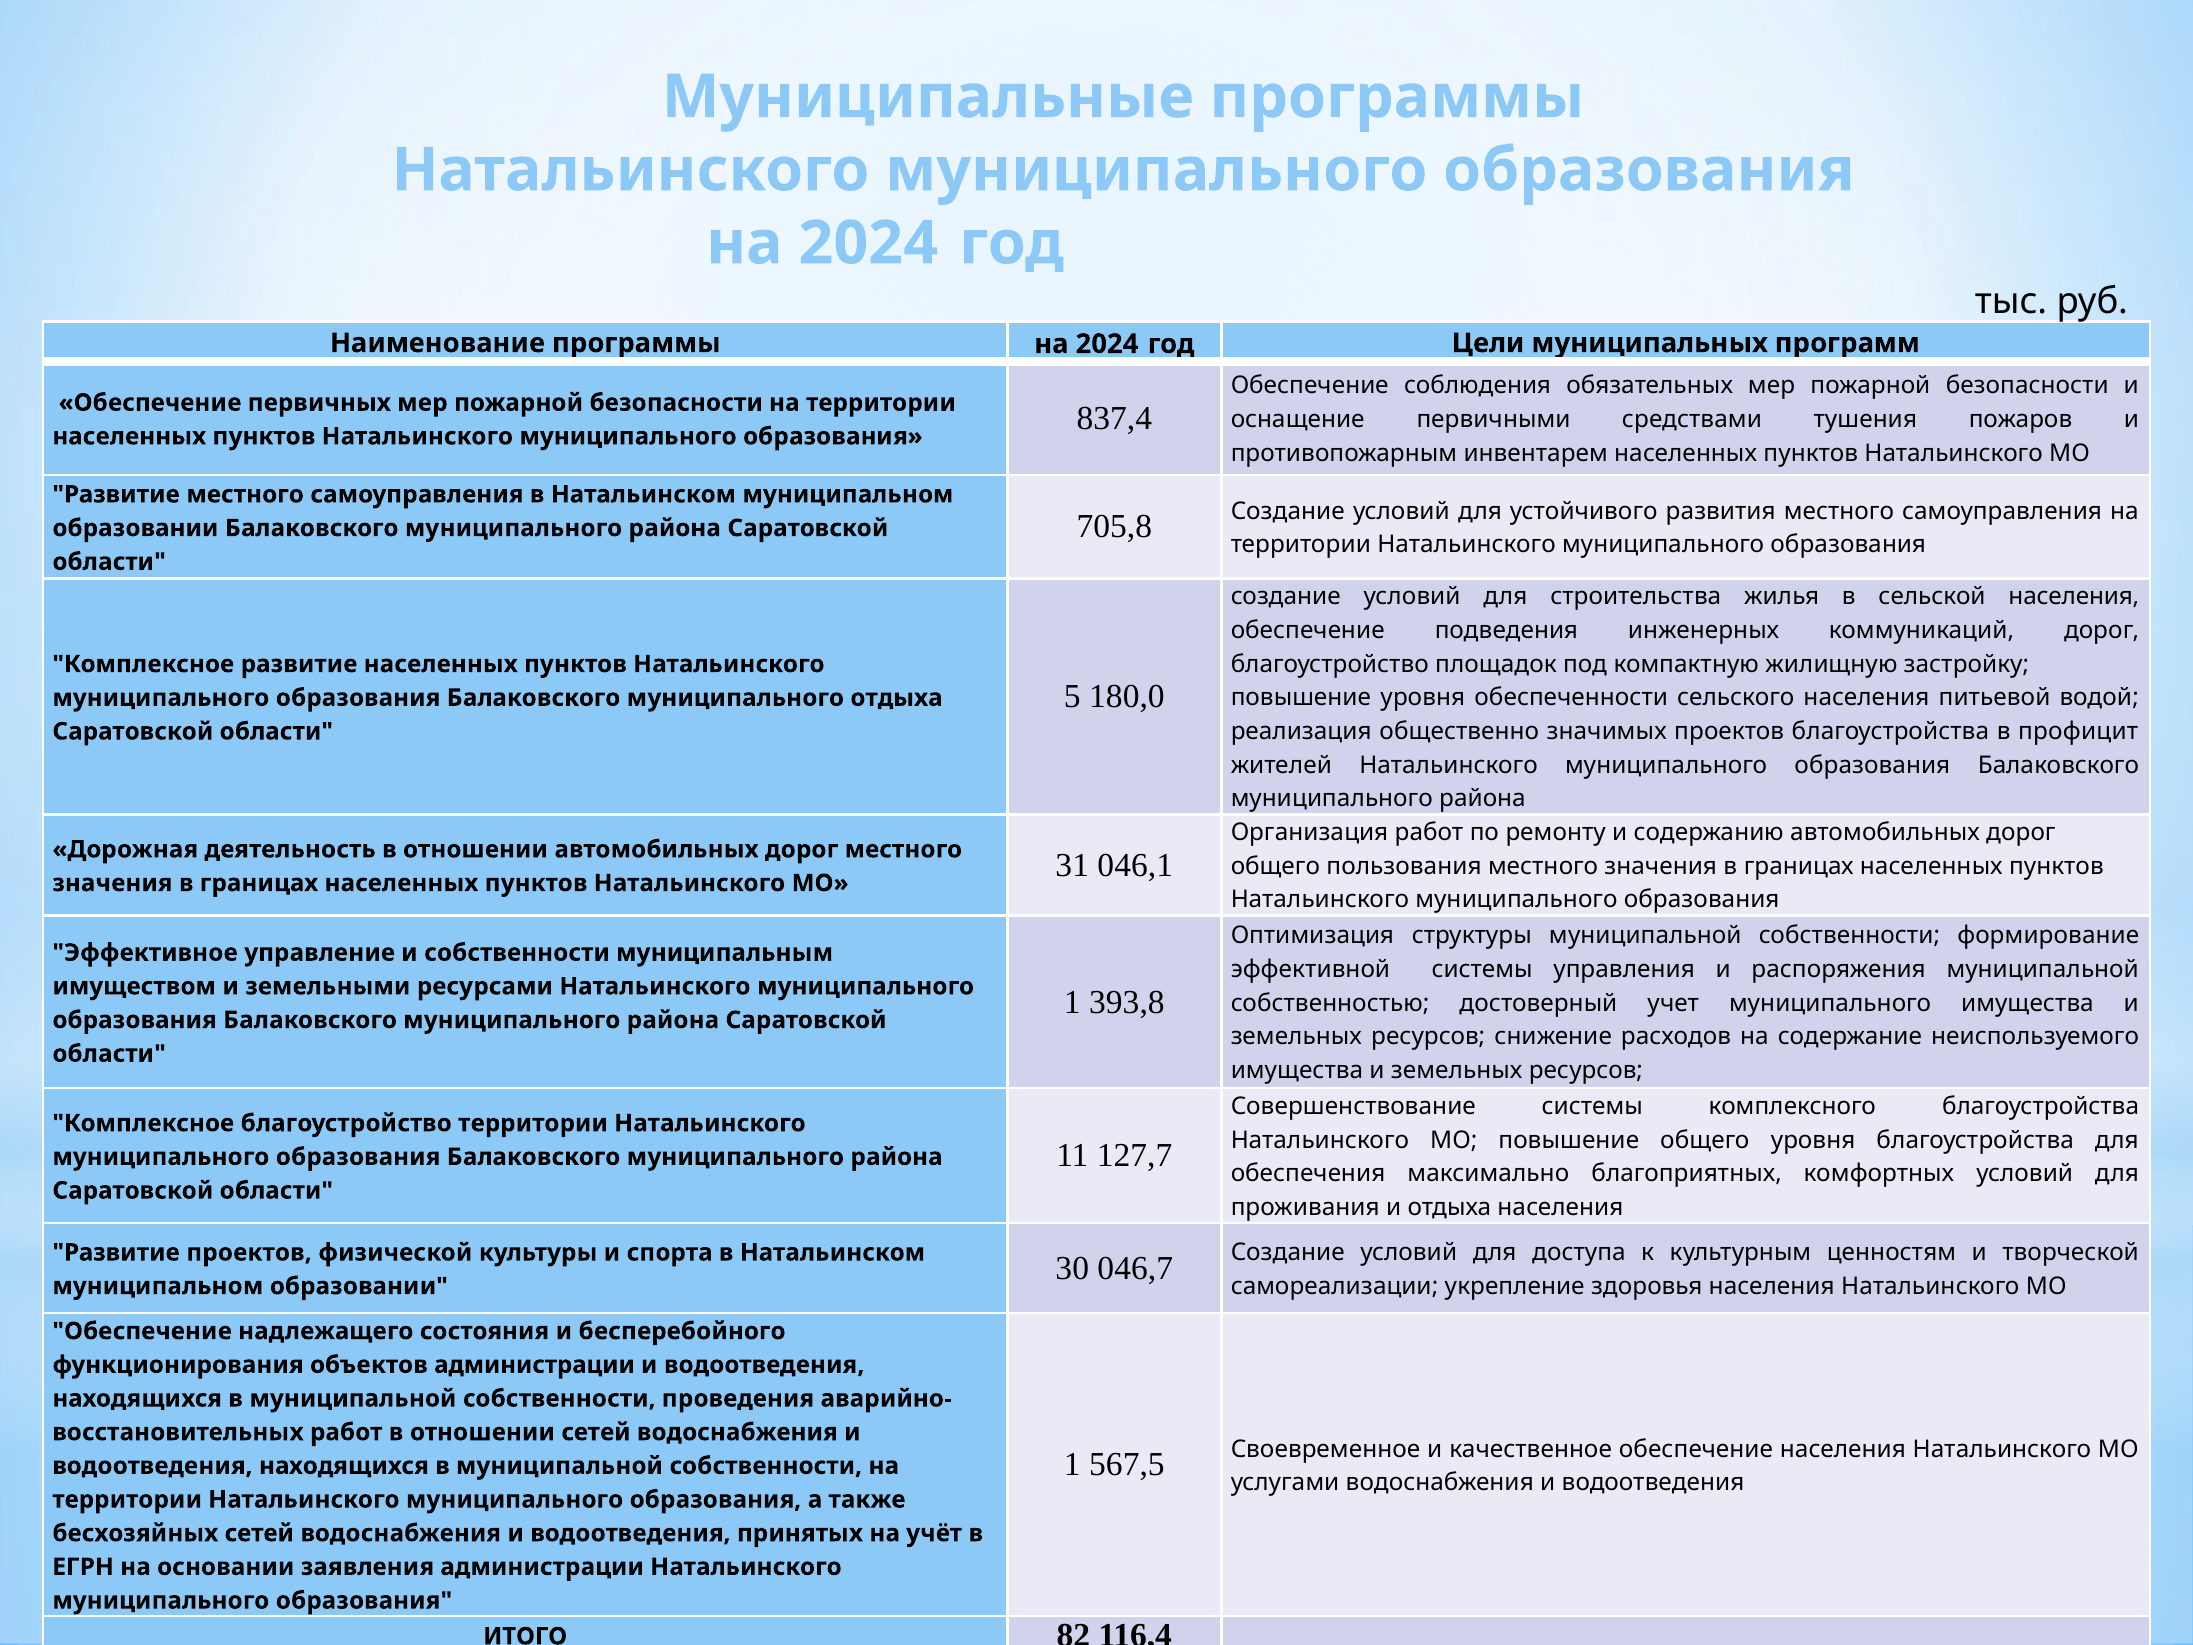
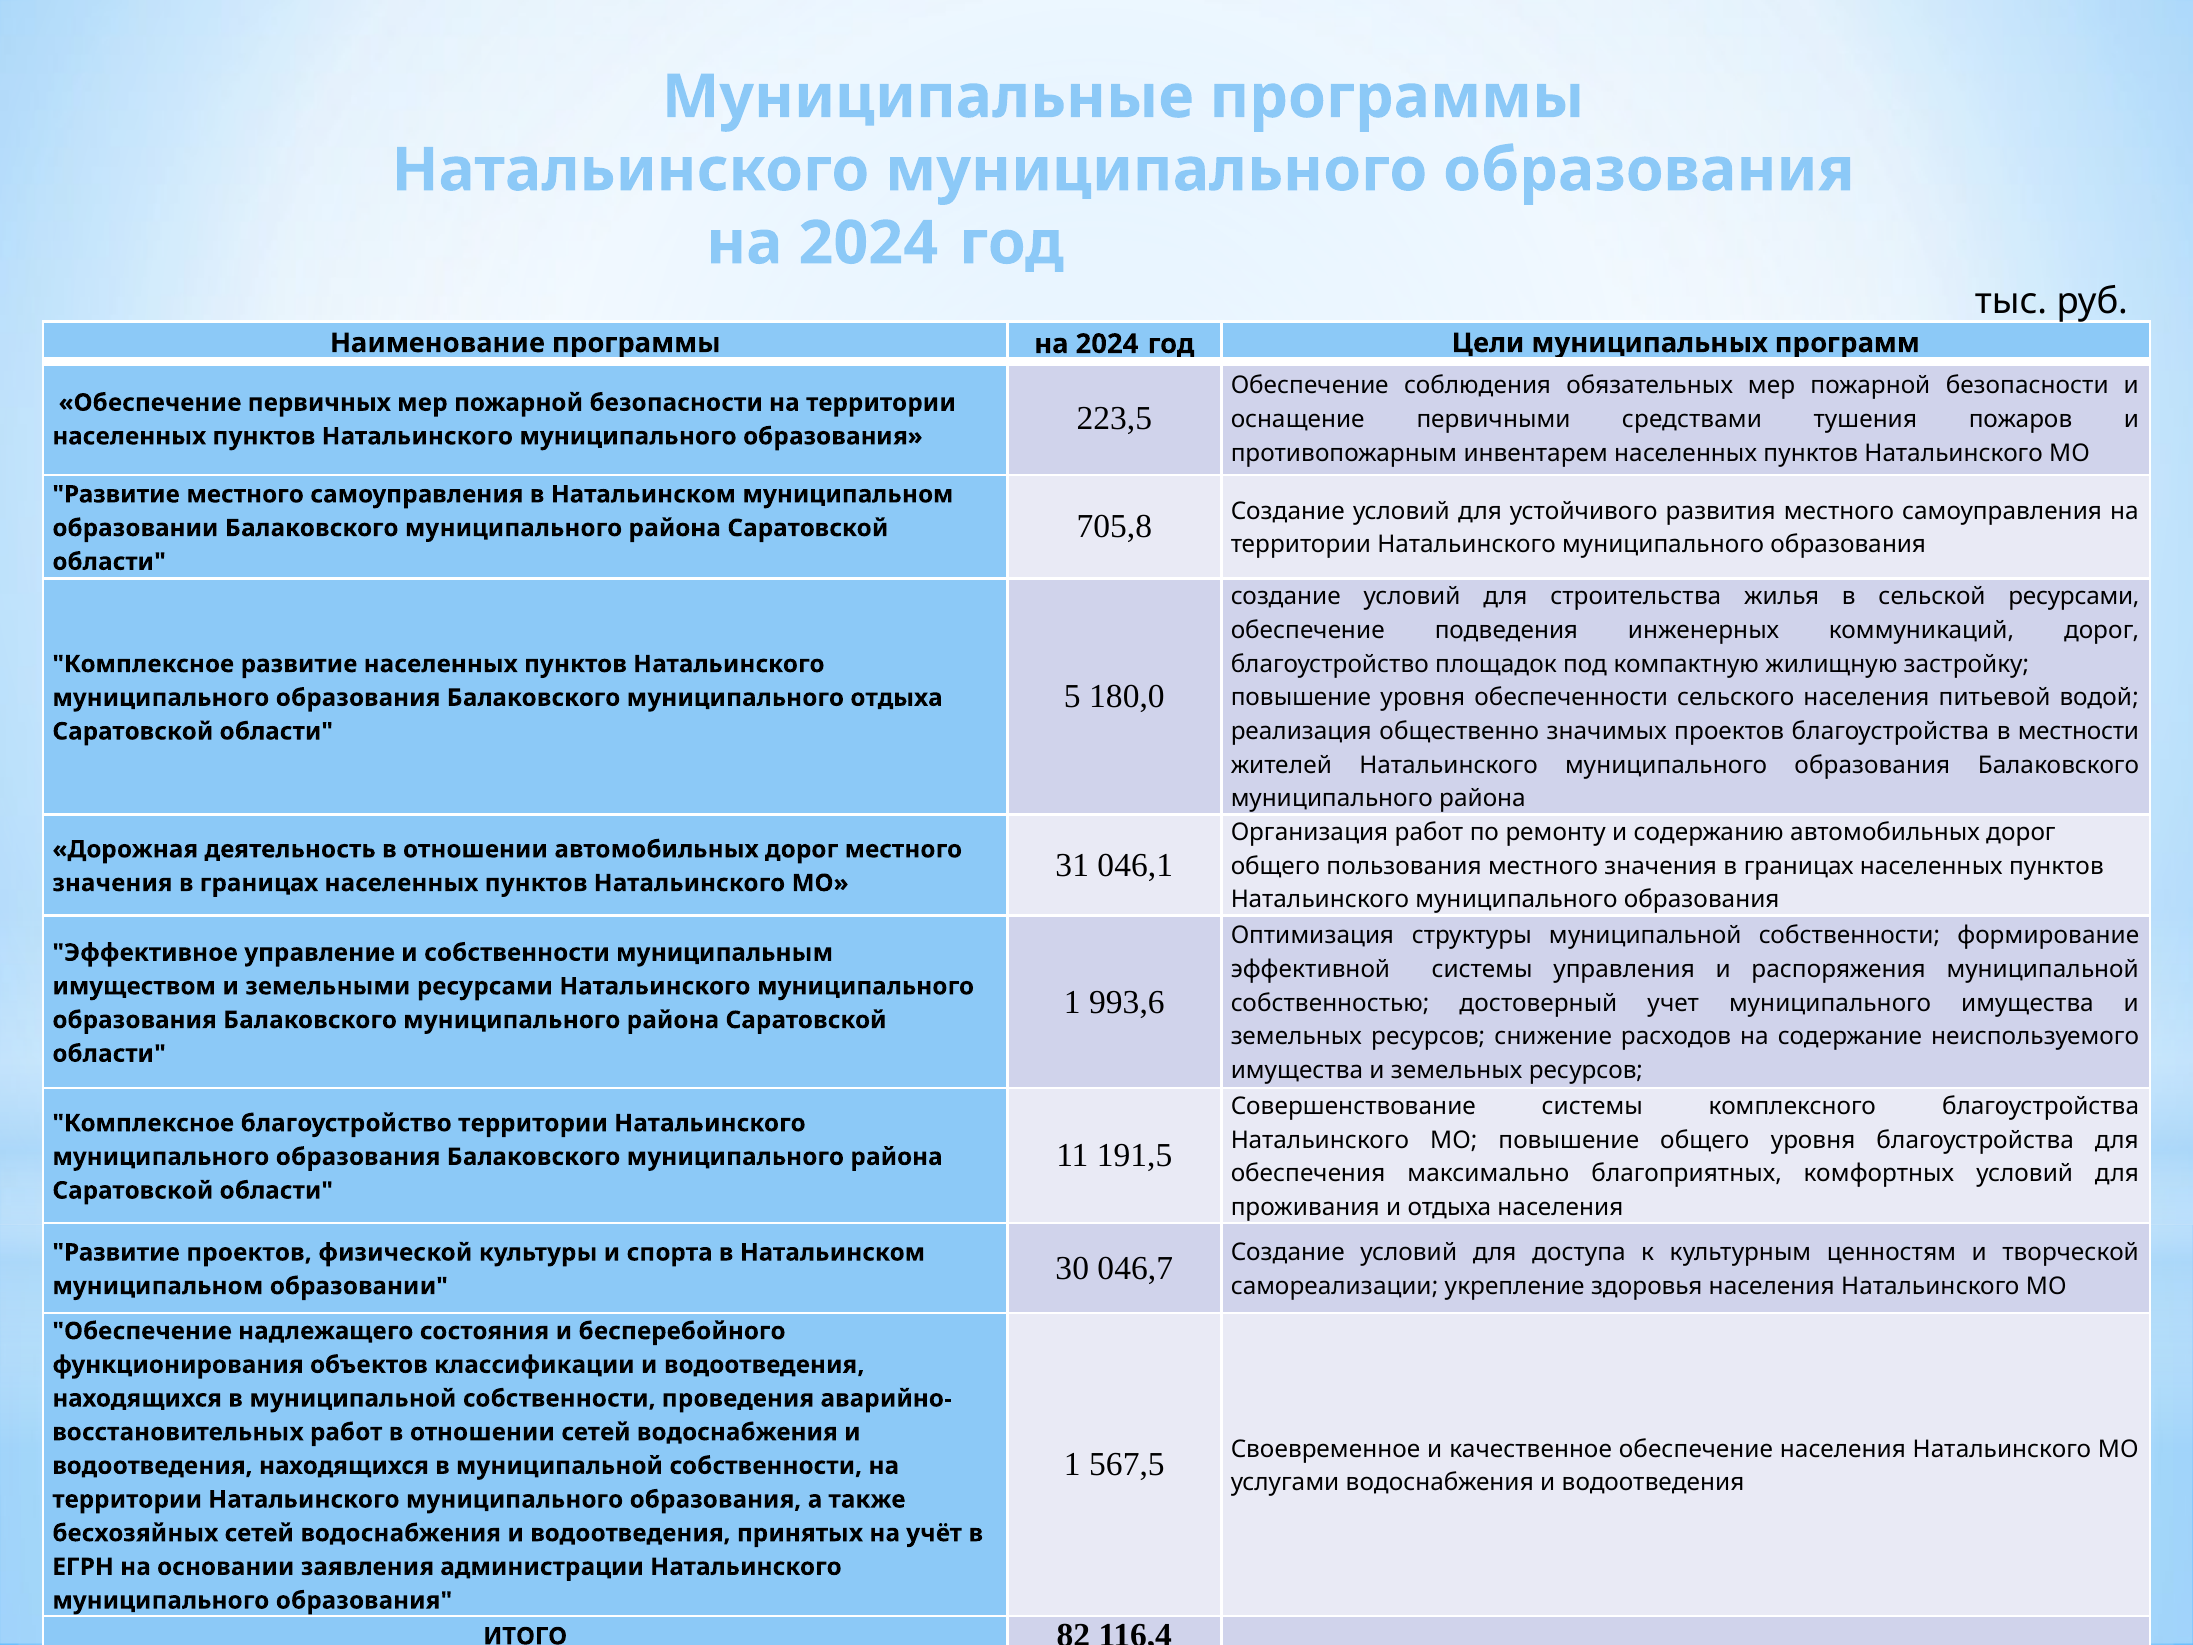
837,4: 837,4 -> 223,5 (1114, 418)
сельской населения: населения -> ресурсами (2074, 597)
профицит: профицит -> местности (2078, 731)
393,8: 393,8 -> 993,6 (1127, 1002)
127,7: 127,7 -> 191,5 (1135, 1156)
объектов администрации: администрации -> классификации (534, 1365)
